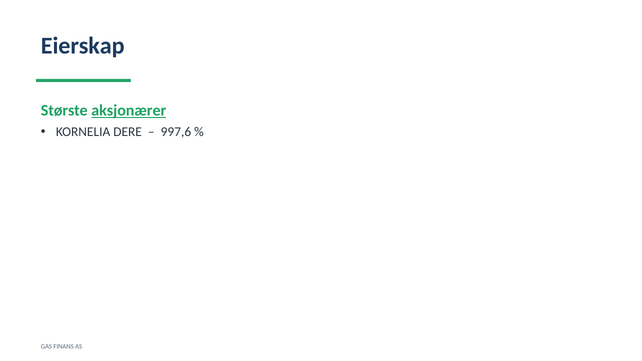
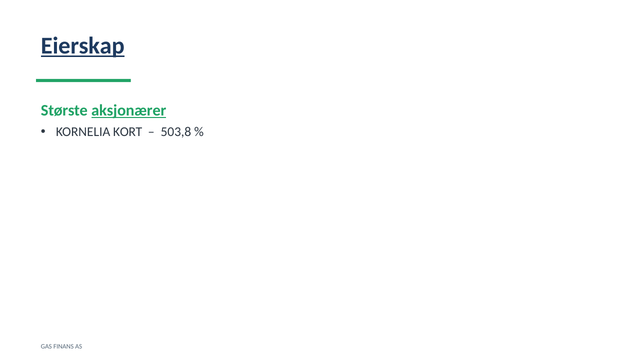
Eierskap underline: none -> present (83, 46)
DERE: DERE -> KORT (128, 132)
997,6: 997,6 -> 503,8 (176, 132)
